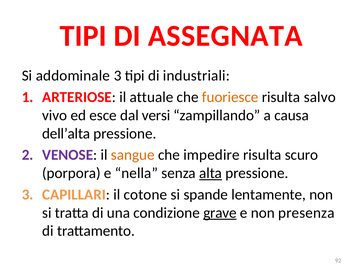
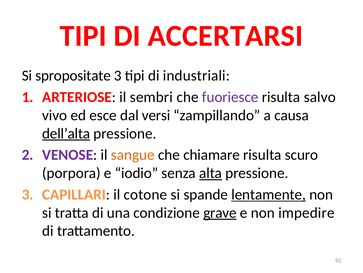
ASSEGNATA: ASSEGNATA -> ACCERTARSI (225, 36)
addominale: addominale -> spropositate (73, 75)
attuale: attuale -> sembri (151, 97)
fuoriesce colour: orange -> purple (230, 97)
dell’alta underline: none -> present (66, 133)
impedire: impedire -> chiamare (212, 155)
nella: nella -> iodio (136, 173)
lentamente underline: none -> present (269, 194)
presenza: presenza -> impedire (306, 212)
